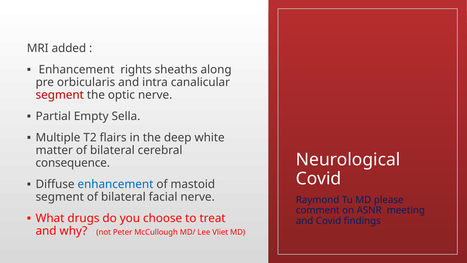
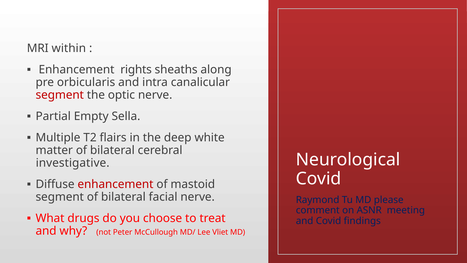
added: added -> within (69, 48)
consequence: consequence -> investigative (73, 163)
enhancement colour: blue -> red (115, 184)
